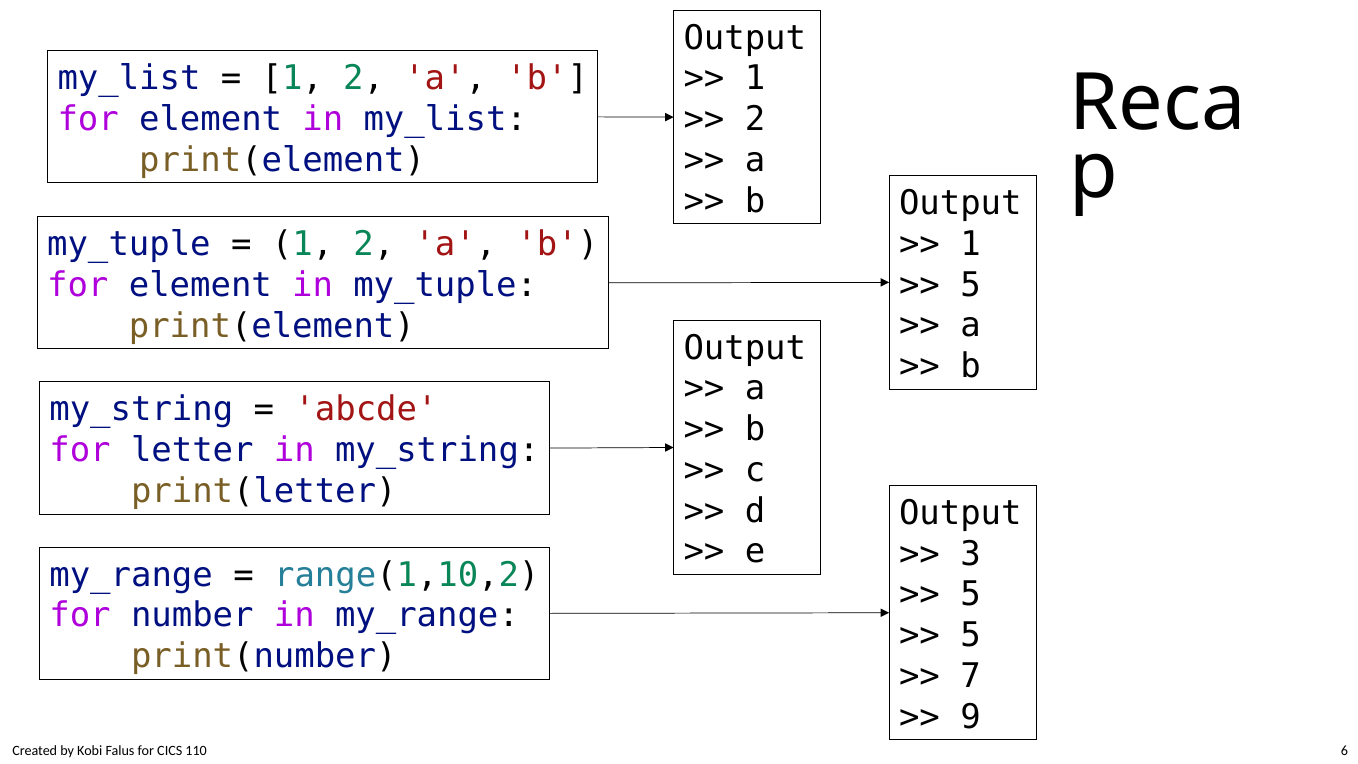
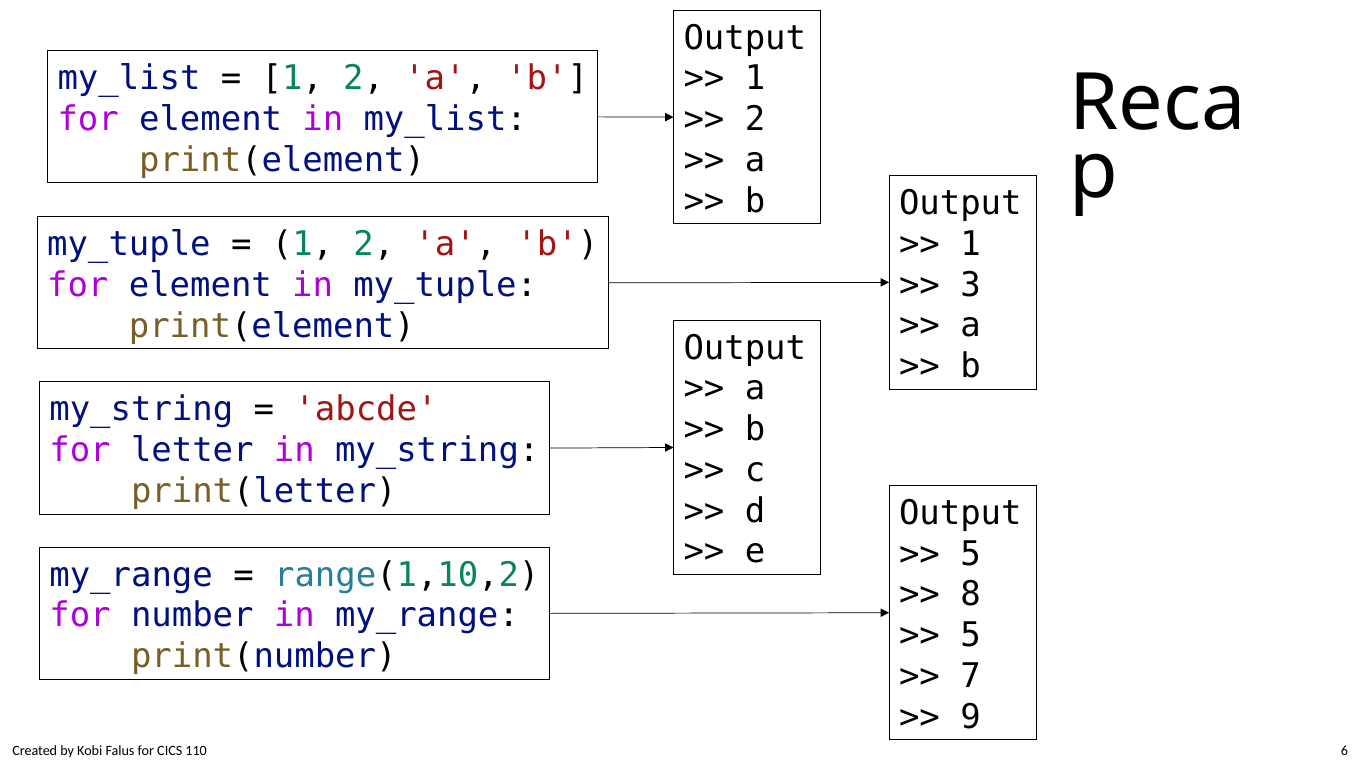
5: 5 -> 3 (971, 285)
3: 3 -> 5 (971, 554)
5: 5 -> 8 (971, 595)
